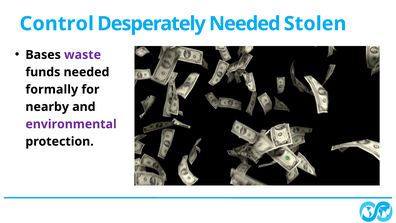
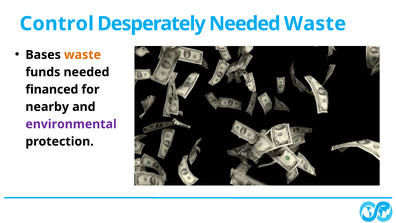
Needed Stolen: Stolen -> Waste (315, 24)
waste colour: purple -> orange (83, 55)
formally: formally -> financed (52, 89)
